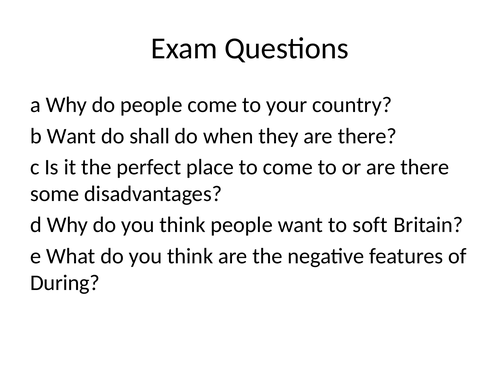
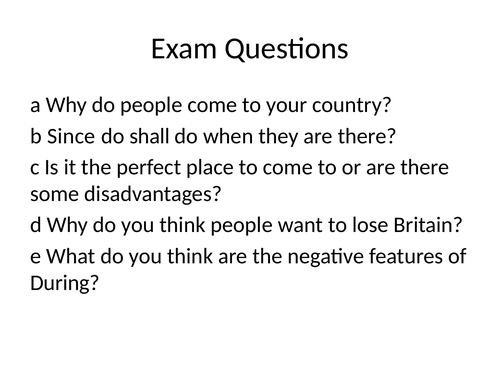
b Want: Want -> Since (71, 136)
soft: soft -> lose (370, 225)
